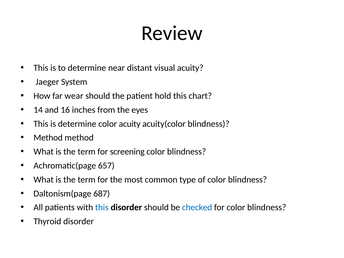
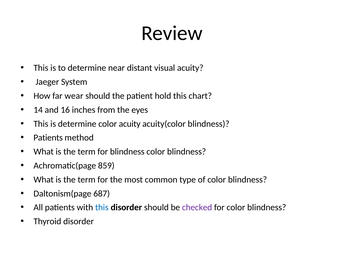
Method: Method -> Patients (48, 138)
for screening: screening -> blindness (127, 152)
657: 657 -> 859 (106, 166)
checked colour: blue -> purple (197, 207)
